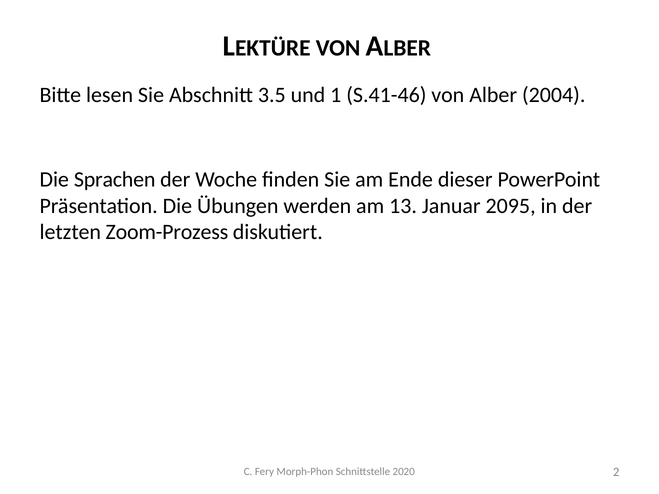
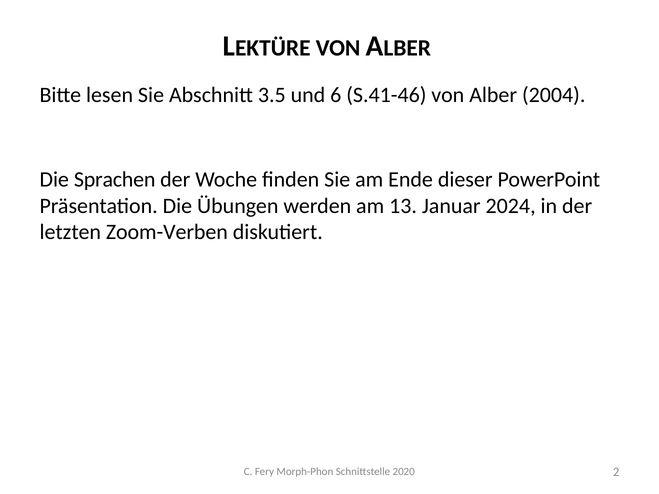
1: 1 -> 6 (336, 95)
2095: 2095 -> 2024 (511, 206)
Zoom-Prozess: Zoom-Prozess -> Zoom-Verben (167, 232)
